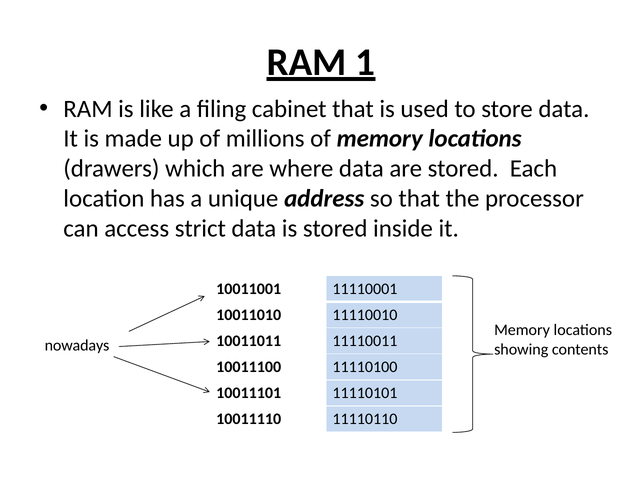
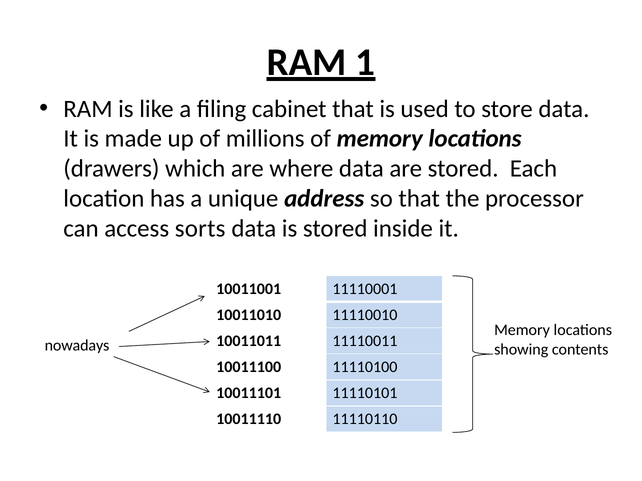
strict: strict -> sorts (200, 229)
